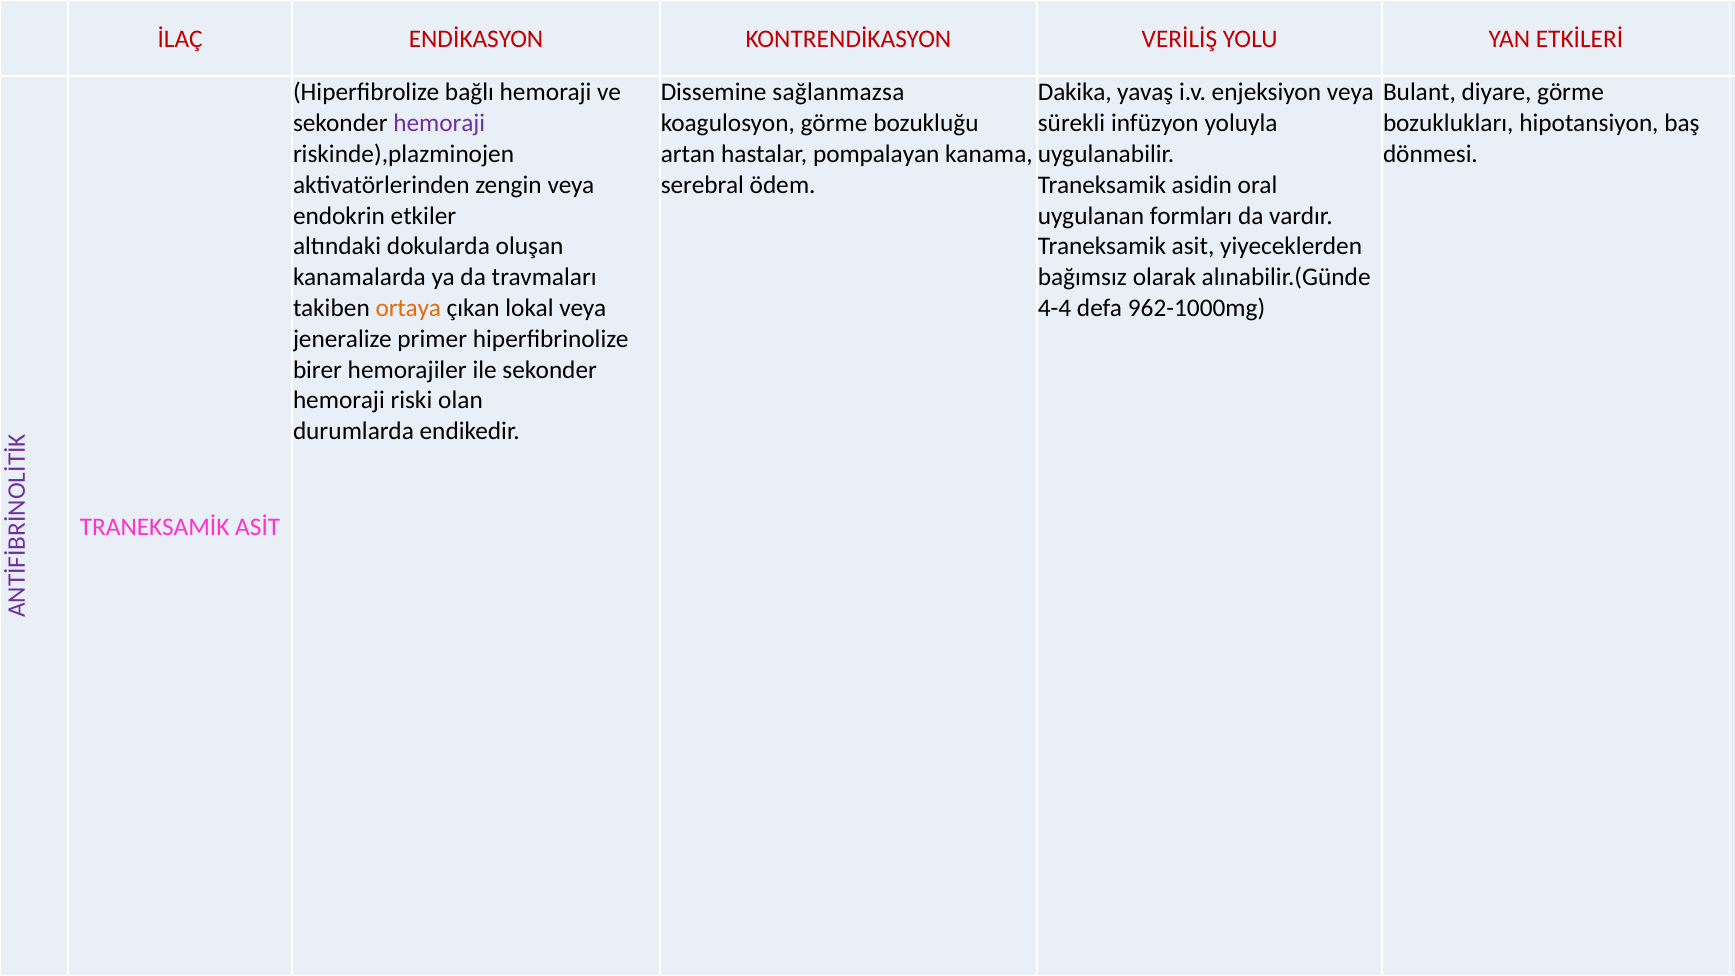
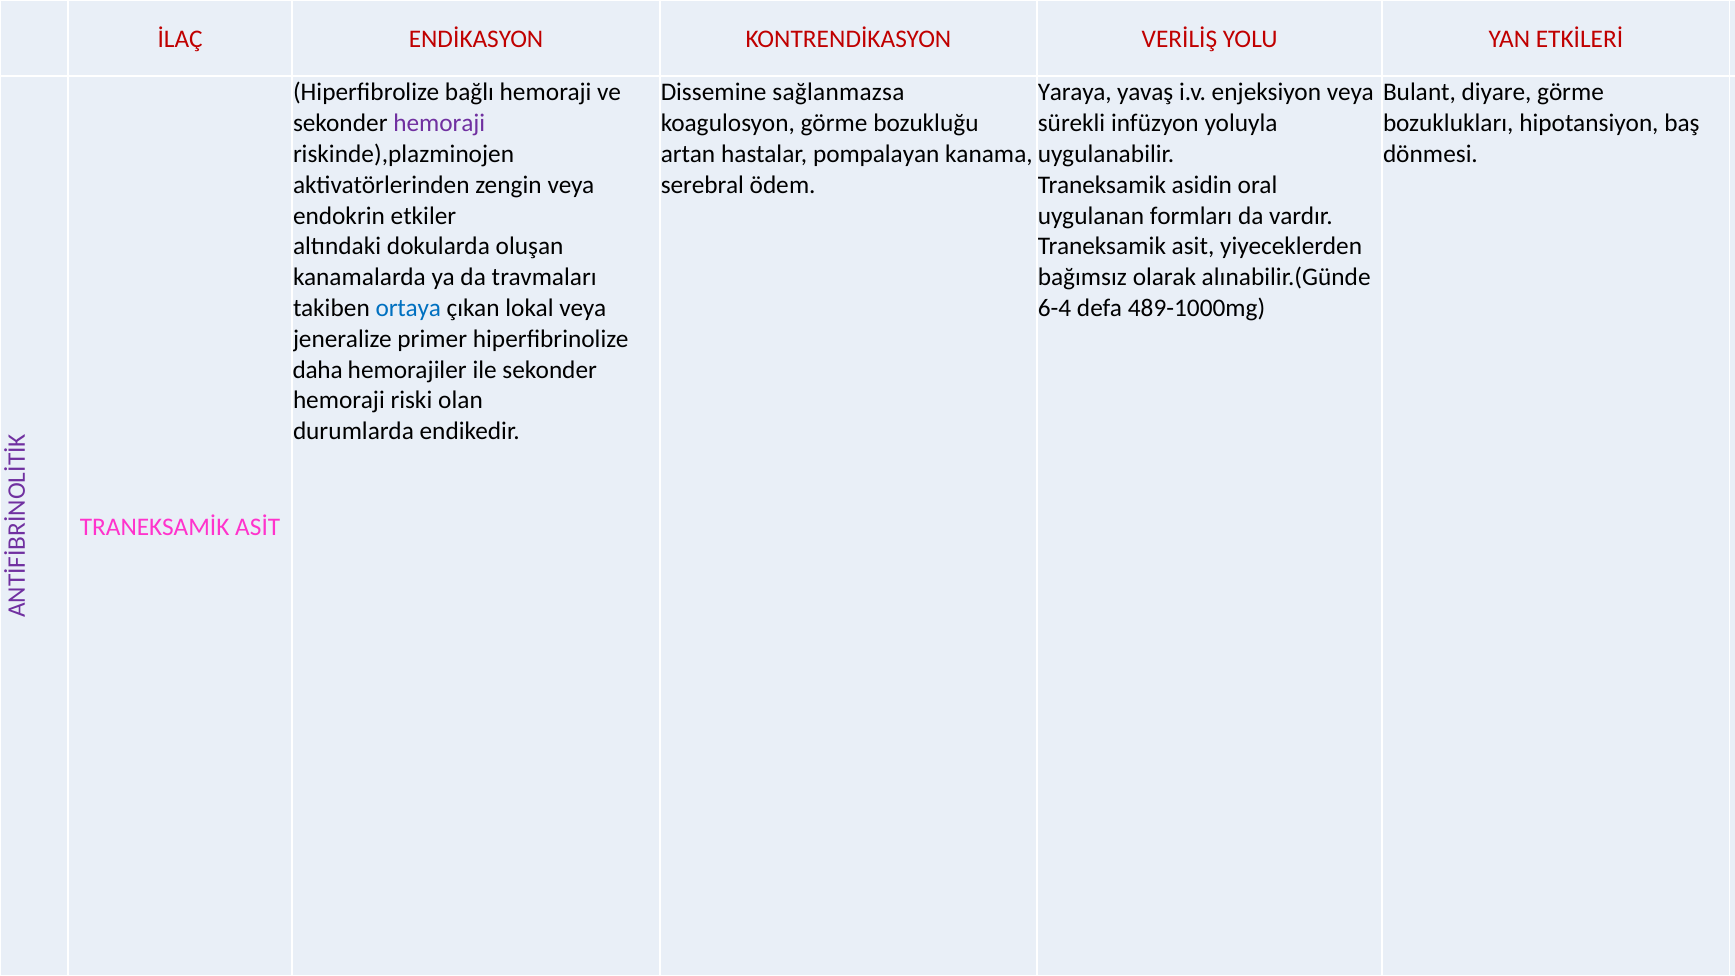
Dakika: Dakika -> Yaraya (1075, 93)
ortaya colour: orange -> blue (408, 308)
4-4: 4-4 -> 6-4 (1055, 308)
962-1000mg: 962-1000mg -> 489-1000mg (1197, 308)
birer: birer -> daha (318, 370)
